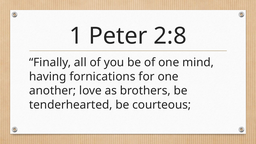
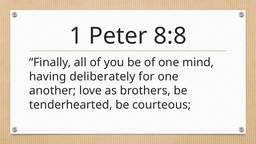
2:8: 2:8 -> 8:8 (170, 36)
fornications: fornications -> deliberately (102, 77)
